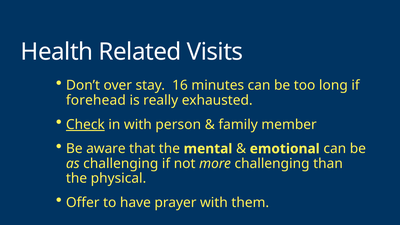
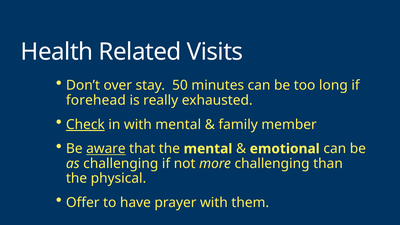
16: 16 -> 50 (180, 85)
with person: person -> mental (178, 125)
aware underline: none -> present (106, 149)
